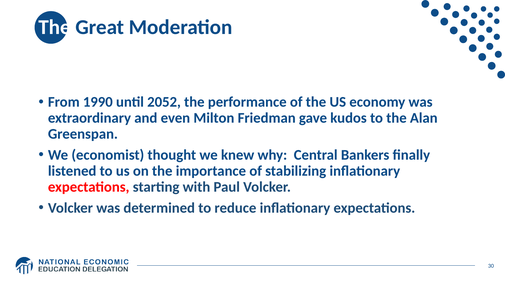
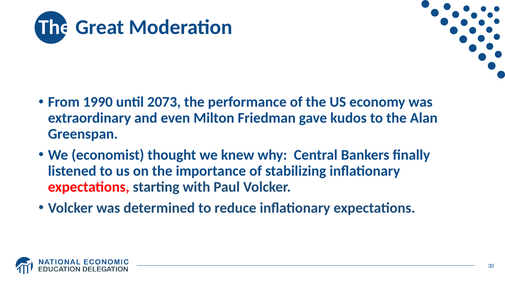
2052: 2052 -> 2073 (164, 102)
